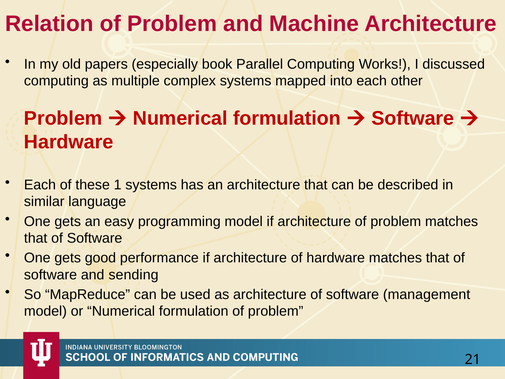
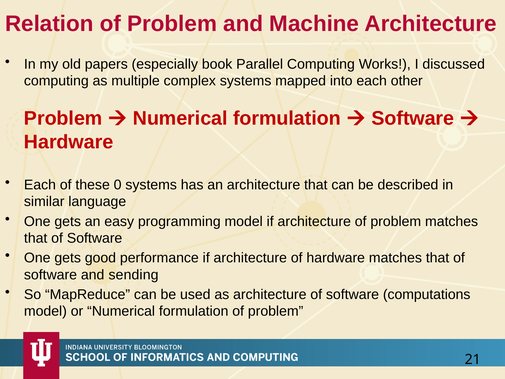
1: 1 -> 0 (118, 185)
management: management -> computations (427, 294)
